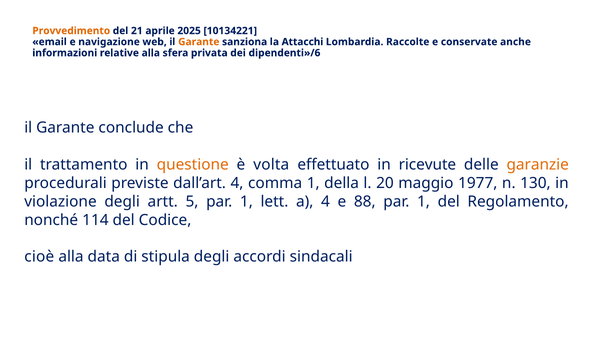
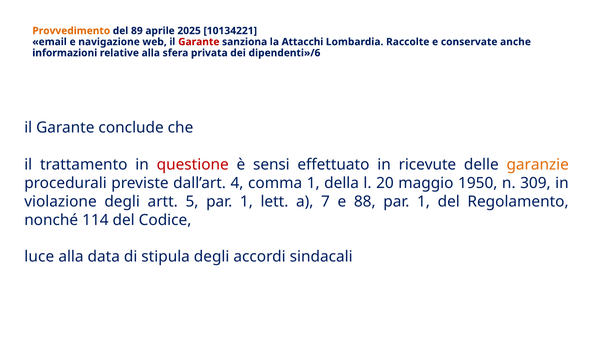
21: 21 -> 89 (137, 31)
Garante colour: orange -> red (199, 42)
questione colour: orange -> red (193, 165)
volta: volta -> sensi (271, 165)
1977: 1977 -> 1950 (478, 183)
130: 130 -> 309 (535, 183)
a 4: 4 -> 7 (326, 202)
cioè: cioè -> luce (39, 257)
